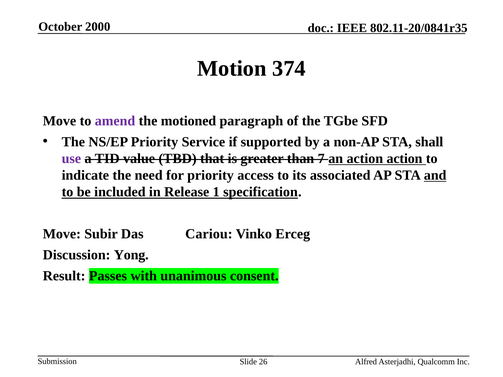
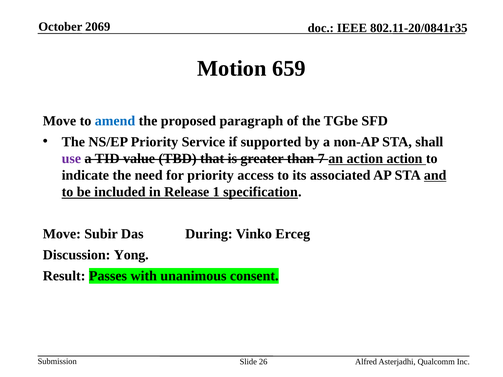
2000: 2000 -> 2069 (98, 27)
374: 374 -> 659 (289, 69)
amend colour: purple -> blue (115, 121)
motioned: motioned -> proposed (188, 121)
Cariou: Cariou -> During (209, 234)
